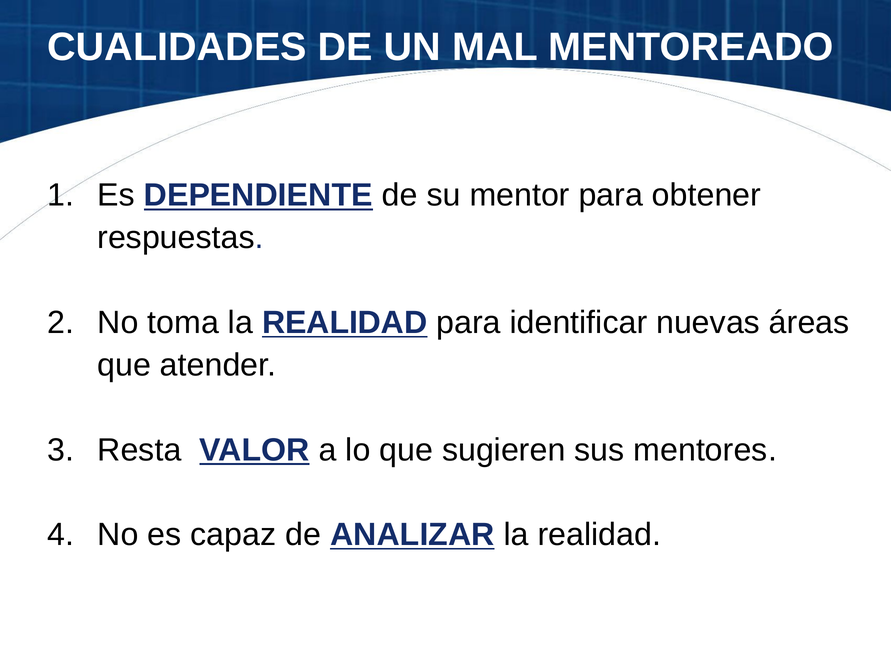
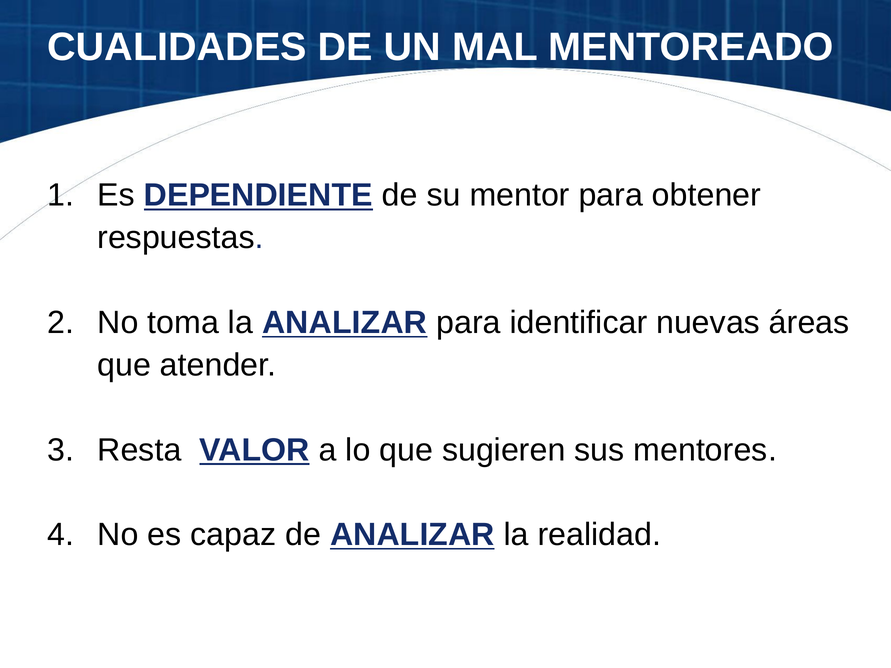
toma la REALIDAD: REALIDAD -> ANALIZAR (345, 323)
